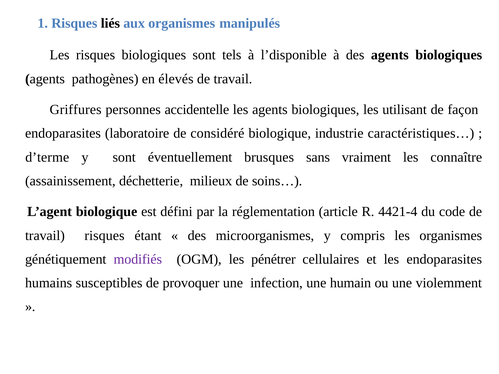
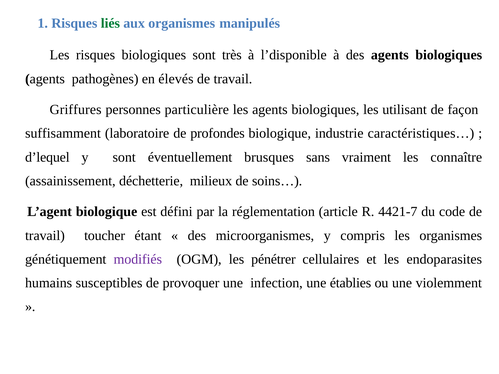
liés colour: black -> green (110, 23)
tels: tels -> très (232, 55)
accidentelle: accidentelle -> particulière (197, 110)
endoparasites: endoparasites -> suffisamment (63, 133)
considéré: considéré -> profondes (218, 133)
d’terme: d’terme -> d’lequel (47, 157)
4421-4: 4421-4 -> 4421-7 (398, 212)
travail risques: risques -> toucher (105, 236)
humain: humain -> établies (351, 283)
